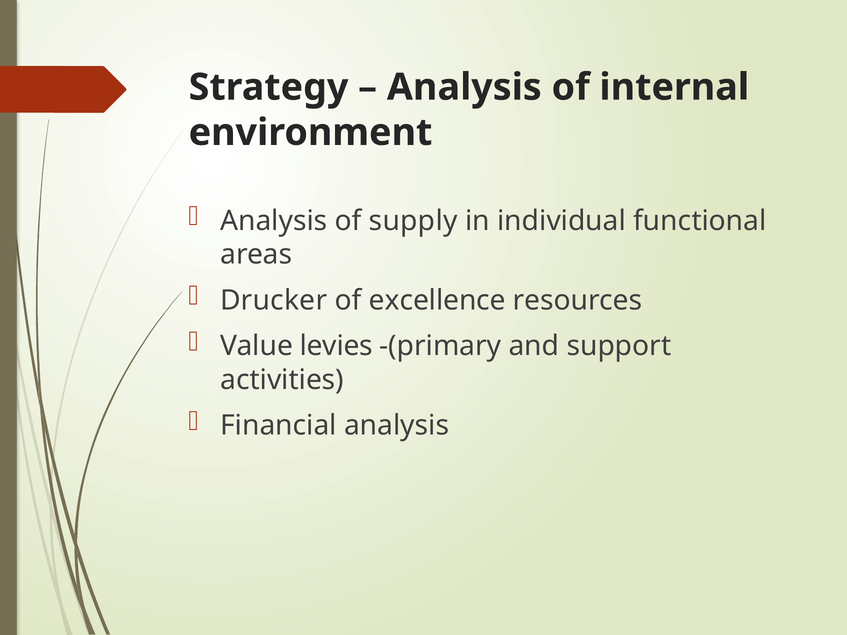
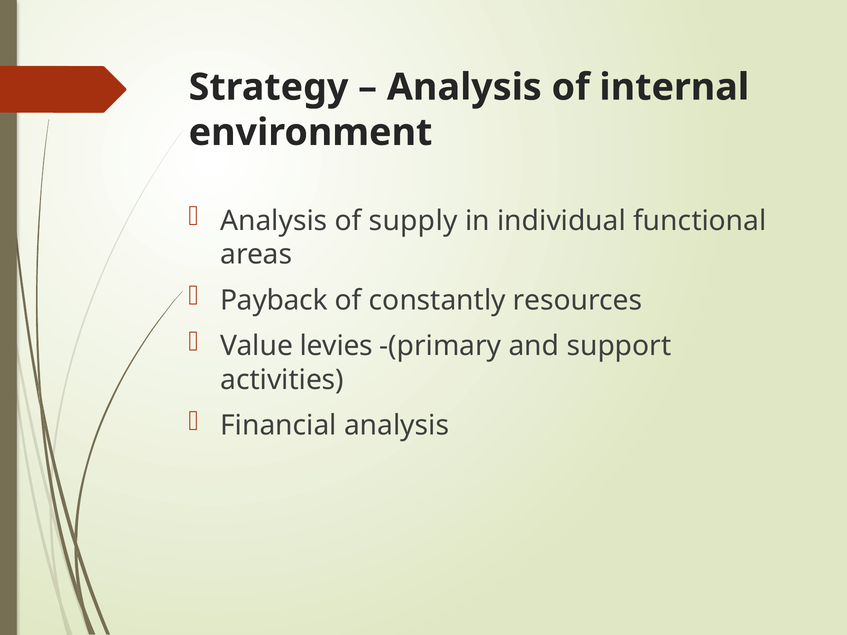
Drucker: Drucker -> Payback (274, 300)
excellence: excellence -> constantly (437, 300)
